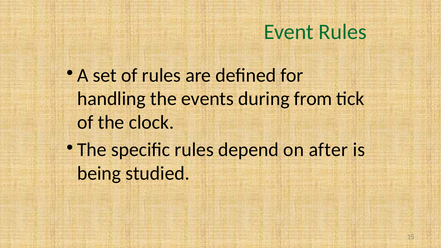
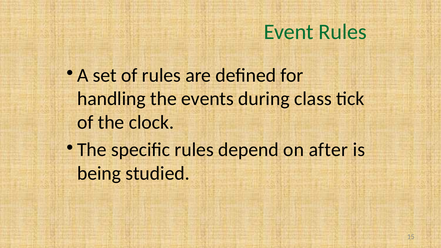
from: from -> class (313, 99)
